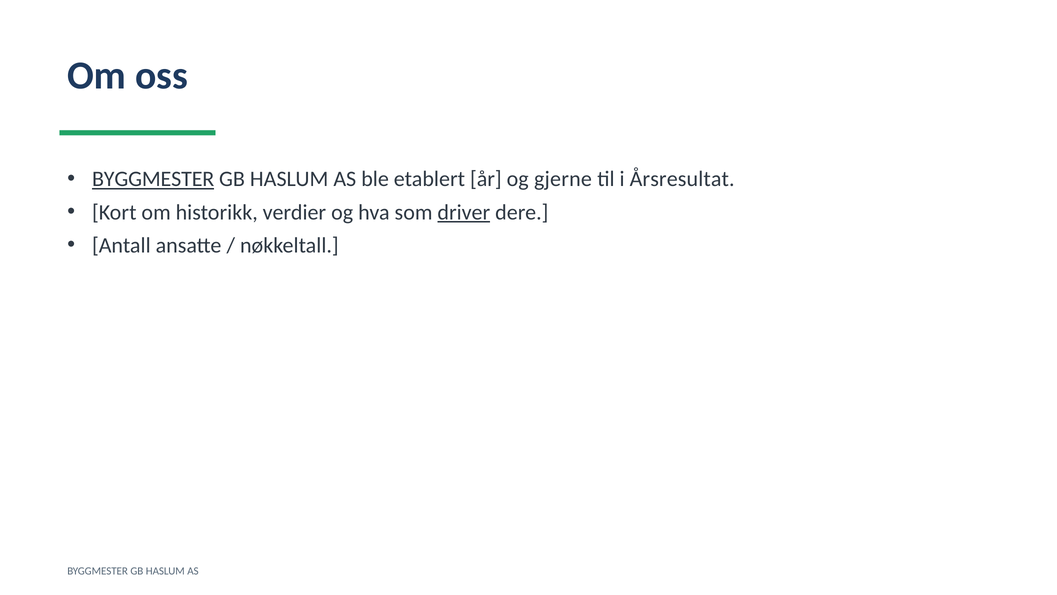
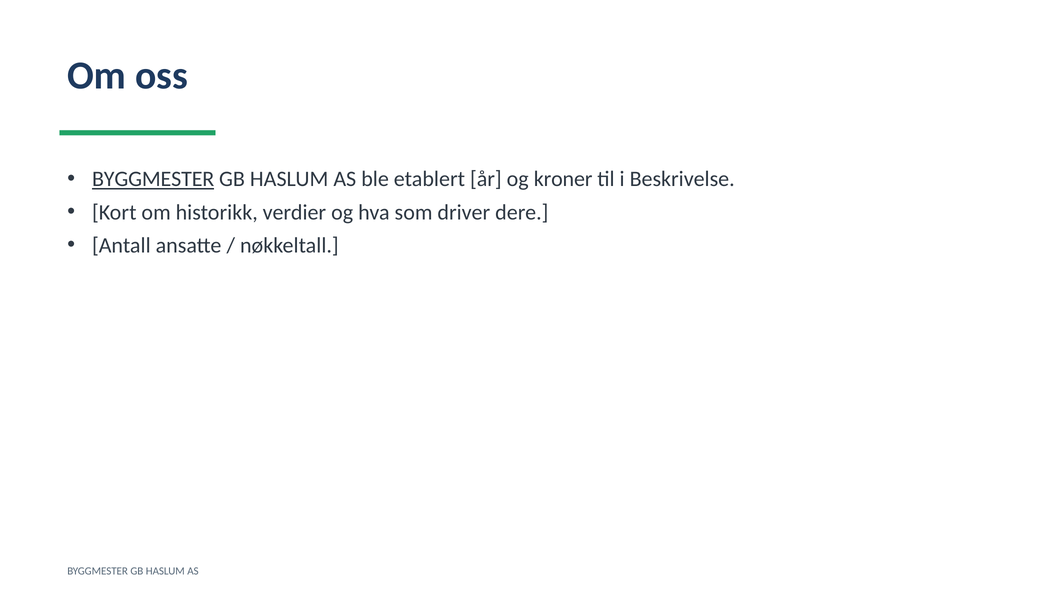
gjerne: gjerne -> kroner (563, 179)
Årsresultat: Årsresultat -> Beskrivelse (682, 179)
driver underline: present -> none (464, 212)
